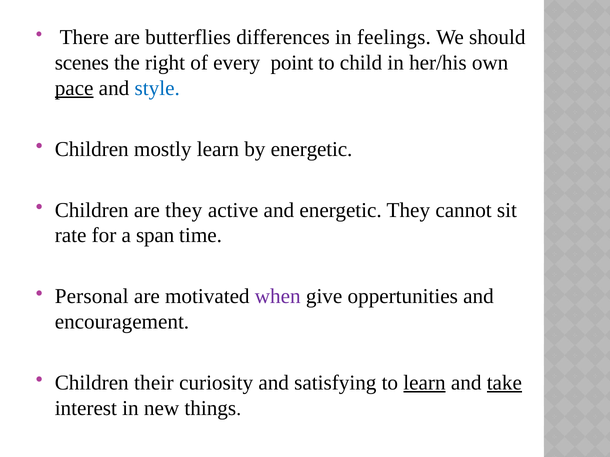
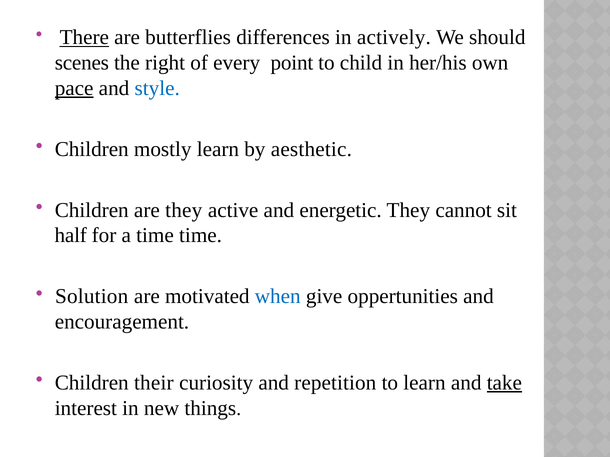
There underline: none -> present (84, 38)
feelings: feelings -> actively (394, 38)
by energetic: energetic -> aesthetic (311, 149)
rate: rate -> half (71, 236)
a span: span -> time (155, 236)
Personal: Personal -> Solution (92, 297)
when colour: purple -> blue (278, 297)
satisfying: satisfying -> repetition (335, 383)
learn underline: present -> none (424, 383)
